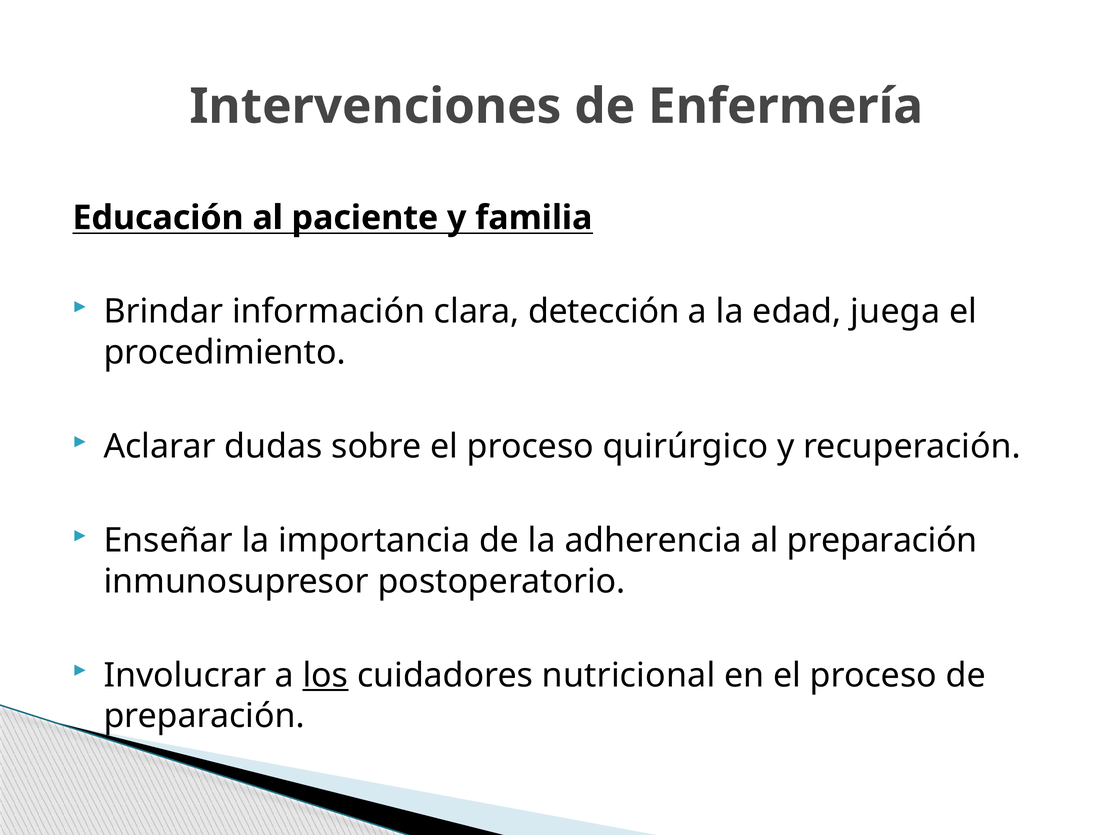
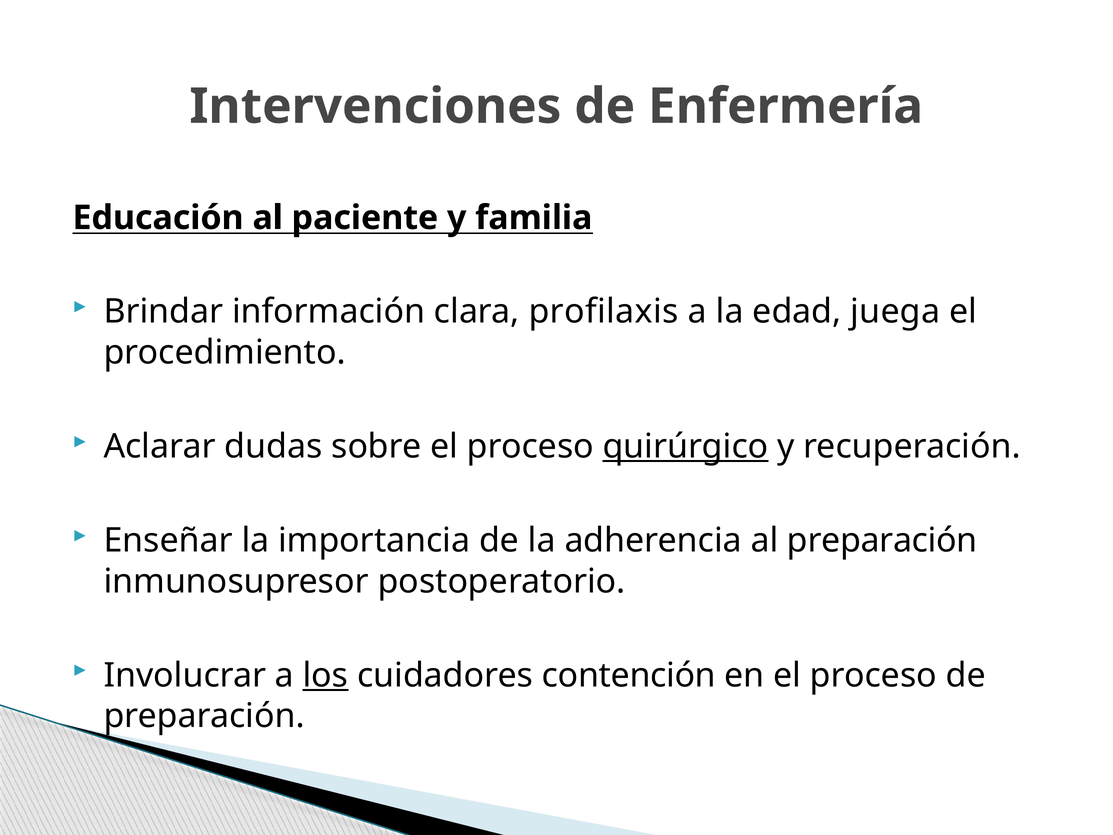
detección: detección -> profilaxis (604, 312)
quirúrgico underline: none -> present (685, 446)
nutricional: nutricional -> contención (629, 675)
